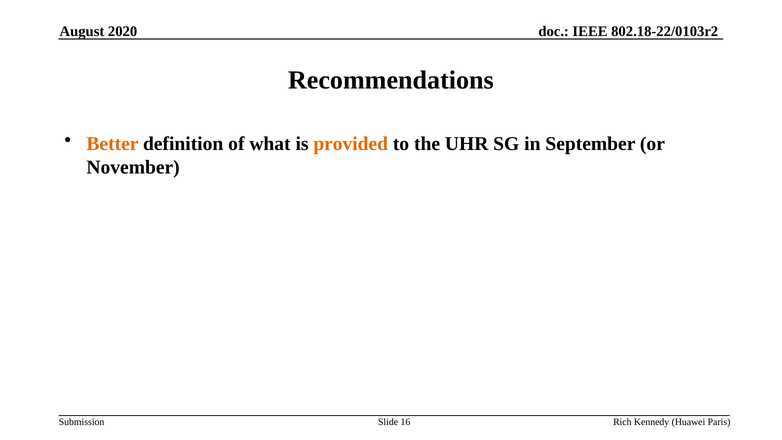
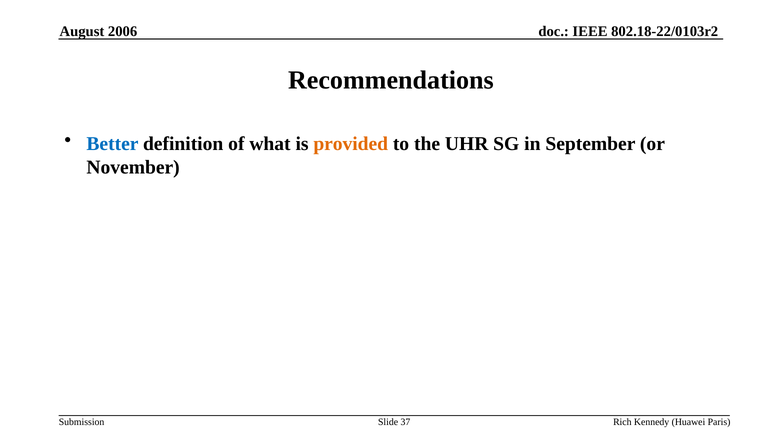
2020: 2020 -> 2006 (123, 31)
Better colour: orange -> blue (112, 144)
16: 16 -> 37 (405, 422)
